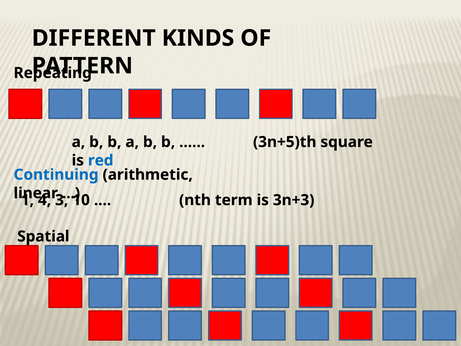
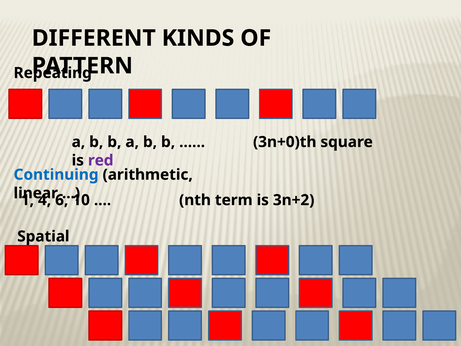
3n+5)th: 3n+5)th -> 3n+0)th (285, 142)
red colour: blue -> purple (101, 160)
3: 3 -> 6 (62, 200)
3n+3: 3n+3 -> 3n+2 (294, 200)
